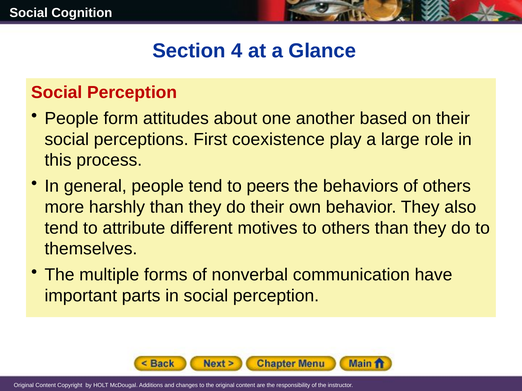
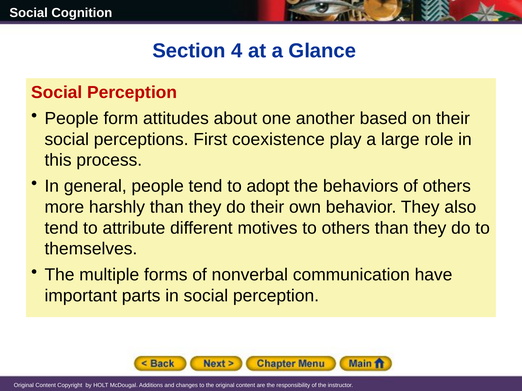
peers: peers -> adopt (268, 186)
